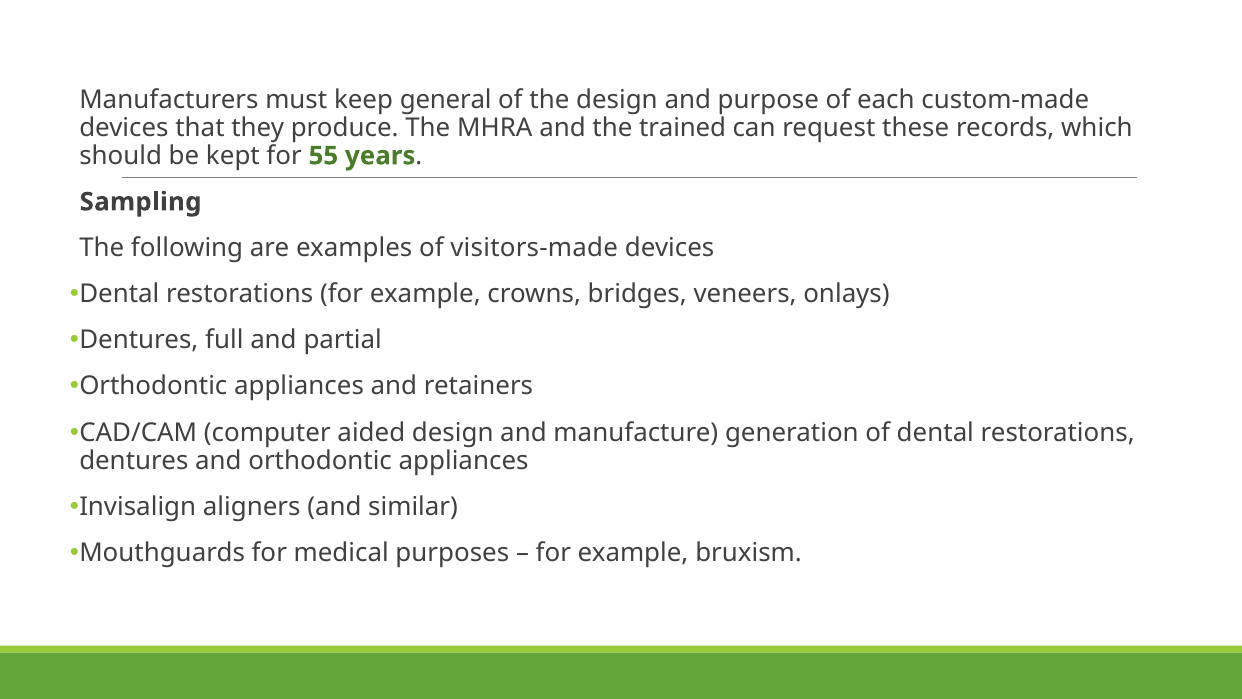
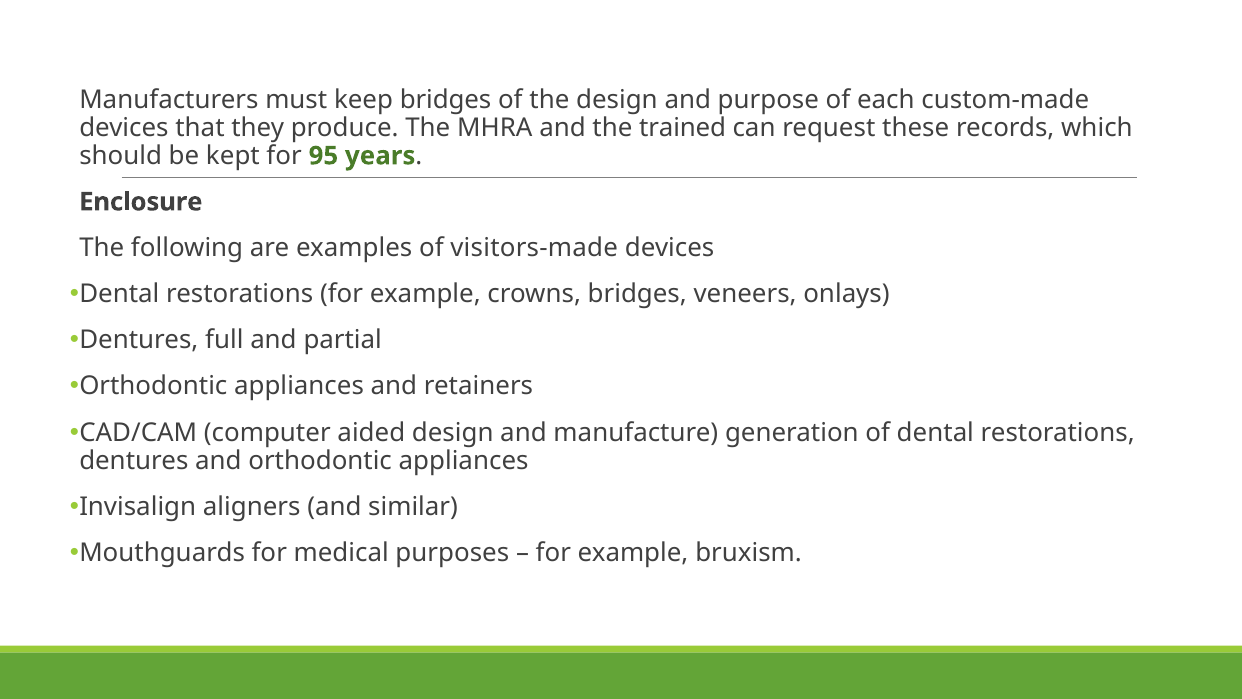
keep general: general -> bridges (446, 100)
55: 55 -> 95 (323, 156)
Sampling: Sampling -> Enclosure (141, 202)
